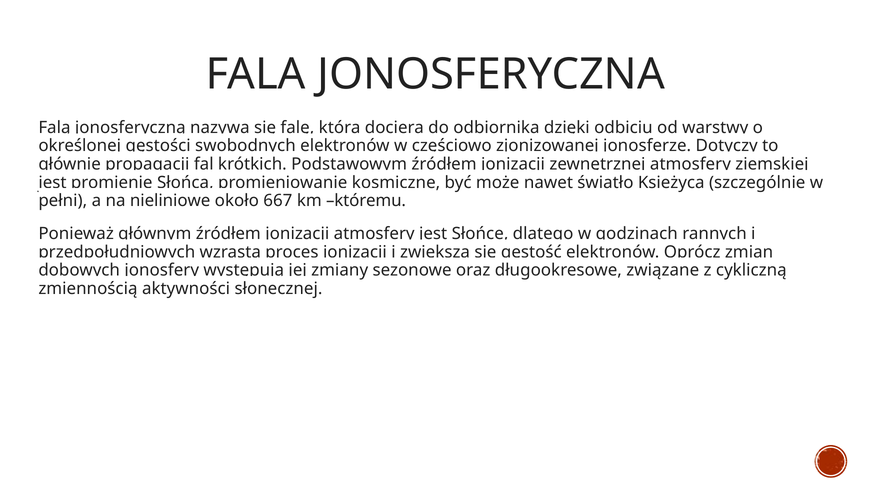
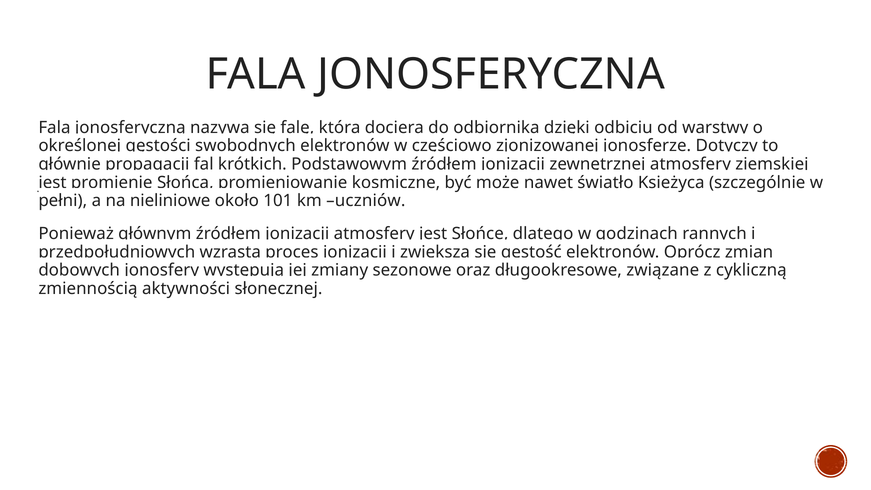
667: 667 -> 101 (278, 201)
któremu: któremu -> uczniów (366, 201)
